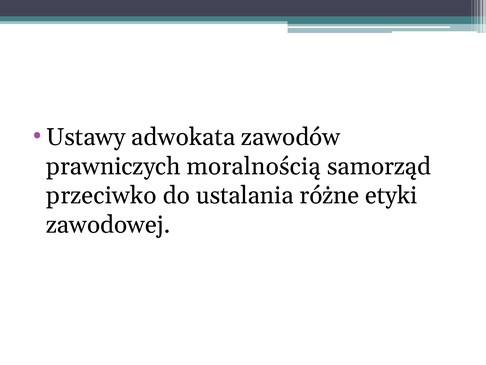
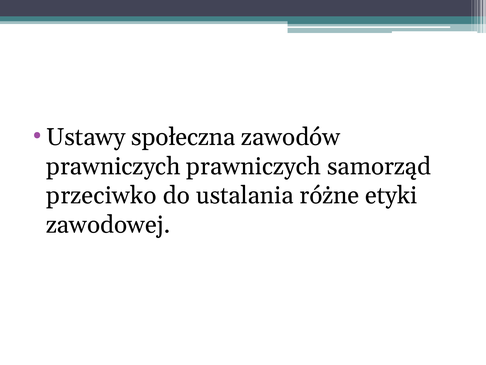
adwokata: adwokata -> społeczna (183, 137)
prawniczych moralnością: moralnością -> prawniczych (254, 166)
